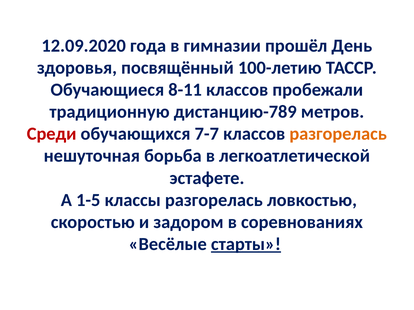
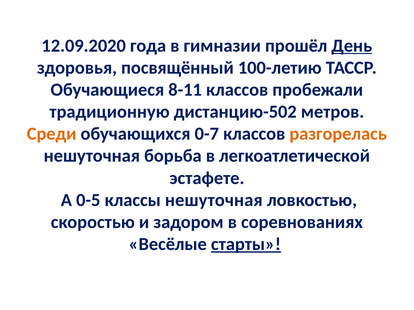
День underline: none -> present (352, 46)
дистанцию-789: дистанцию-789 -> дистанцию-502 (235, 112)
Среди colour: red -> orange (52, 134)
7-7: 7-7 -> 0-7 (207, 134)
1-5: 1-5 -> 0-5 (88, 200)
классы разгорелась: разгорелась -> нешуточная (214, 200)
